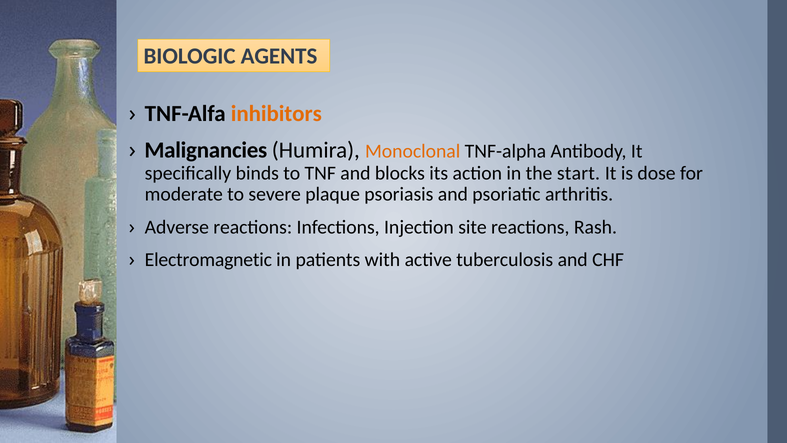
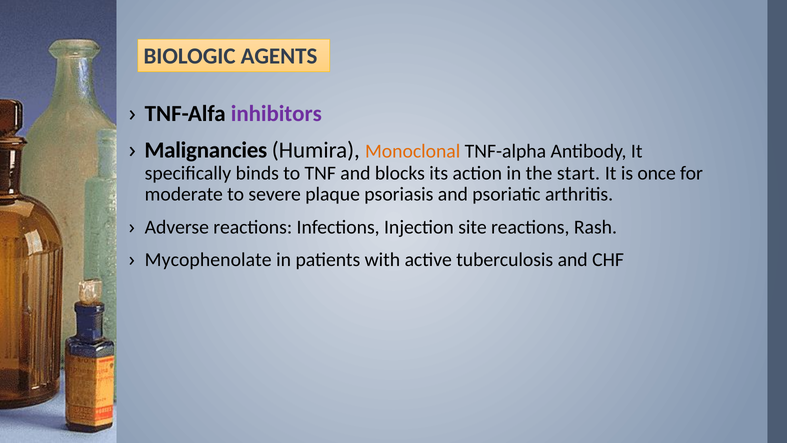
inhibitors colour: orange -> purple (276, 114)
dose: dose -> once (657, 173)
Electromagnetic: Electromagnetic -> Mycophenolate (208, 260)
